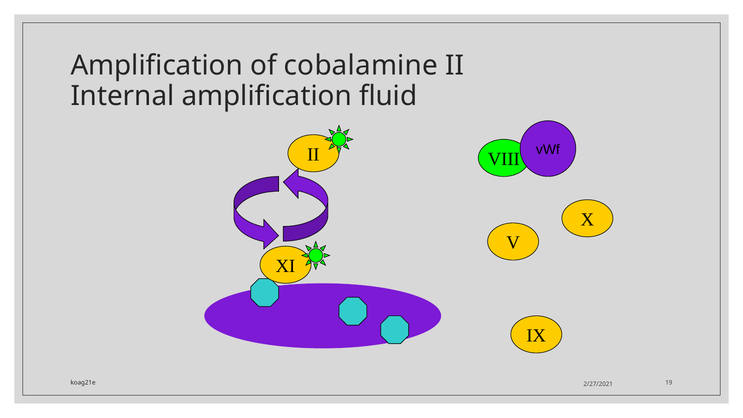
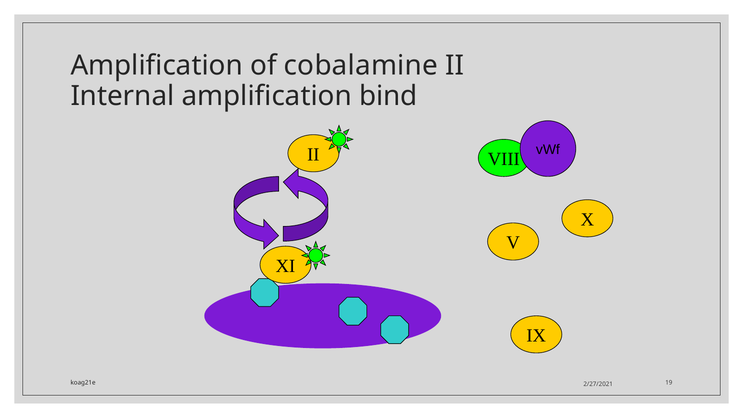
fluid: fluid -> bind (388, 96)
